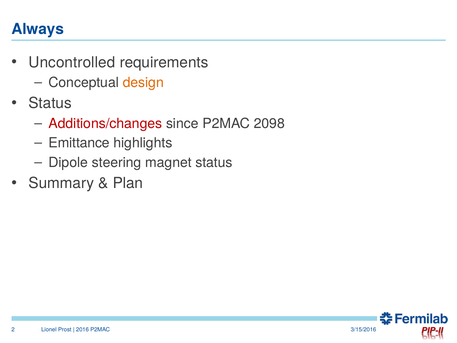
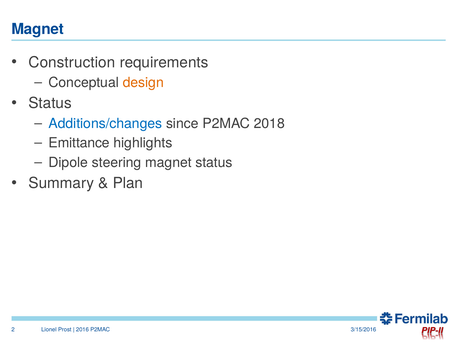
Always: Always -> Magnet (38, 29)
Uncontrolled: Uncontrolled -> Construction (72, 62)
Additions/changes colour: red -> blue (105, 123)
2098: 2098 -> 2018 (269, 123)
